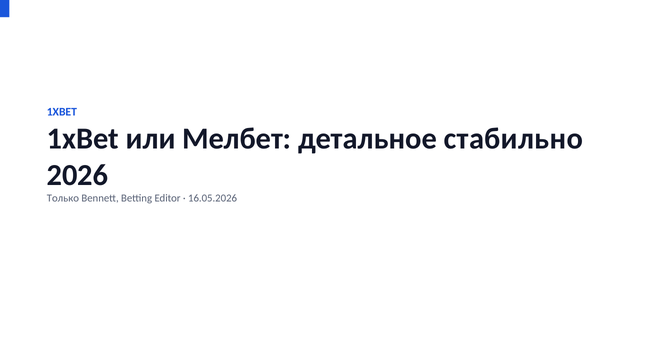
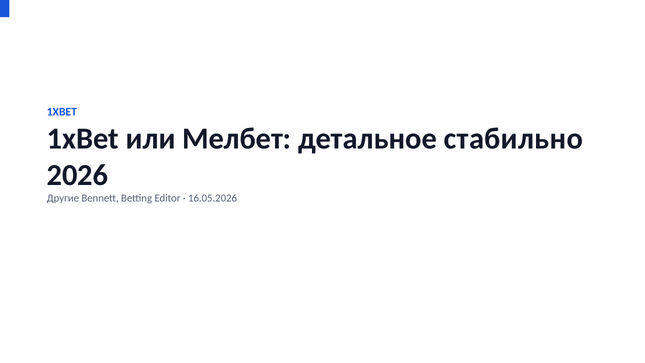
Только: Только -> Другие (63, 198)
